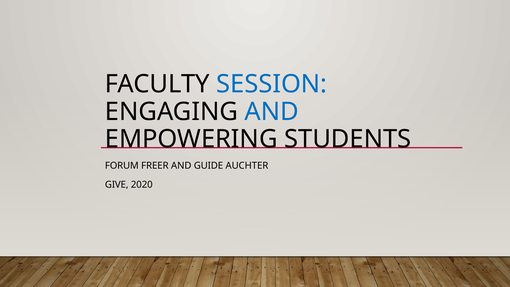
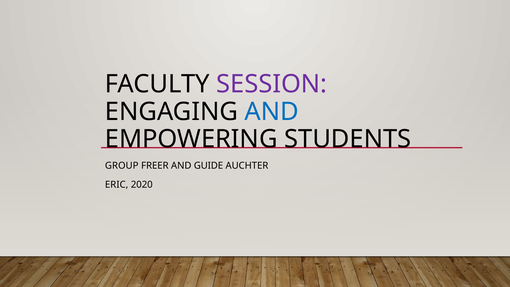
SESSION colour: blue -> purple (272, 84)
FORUM: FORUM -> GROUP (122, 166)
GIVE: GIVE -> ERIC (117, 185)
